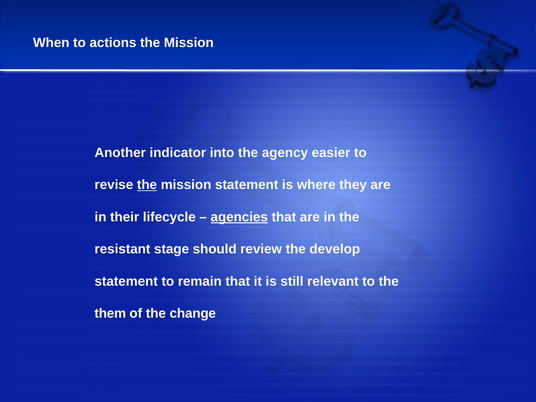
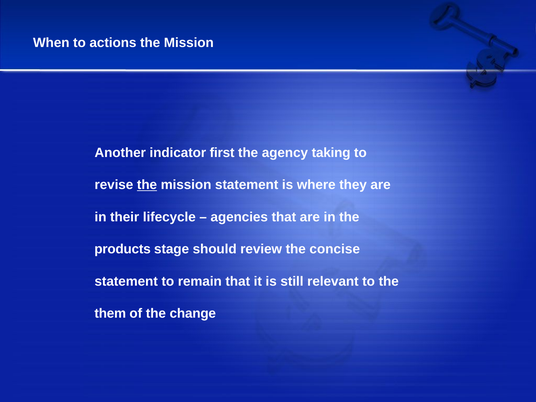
into: into -> first (222, 153)
easier: easier -> taking (331, 153)
agencies underline: present -> none (239, 217)
resistant: resistant -> products (123, 249)
develop: develop -> concise (335, 249)
